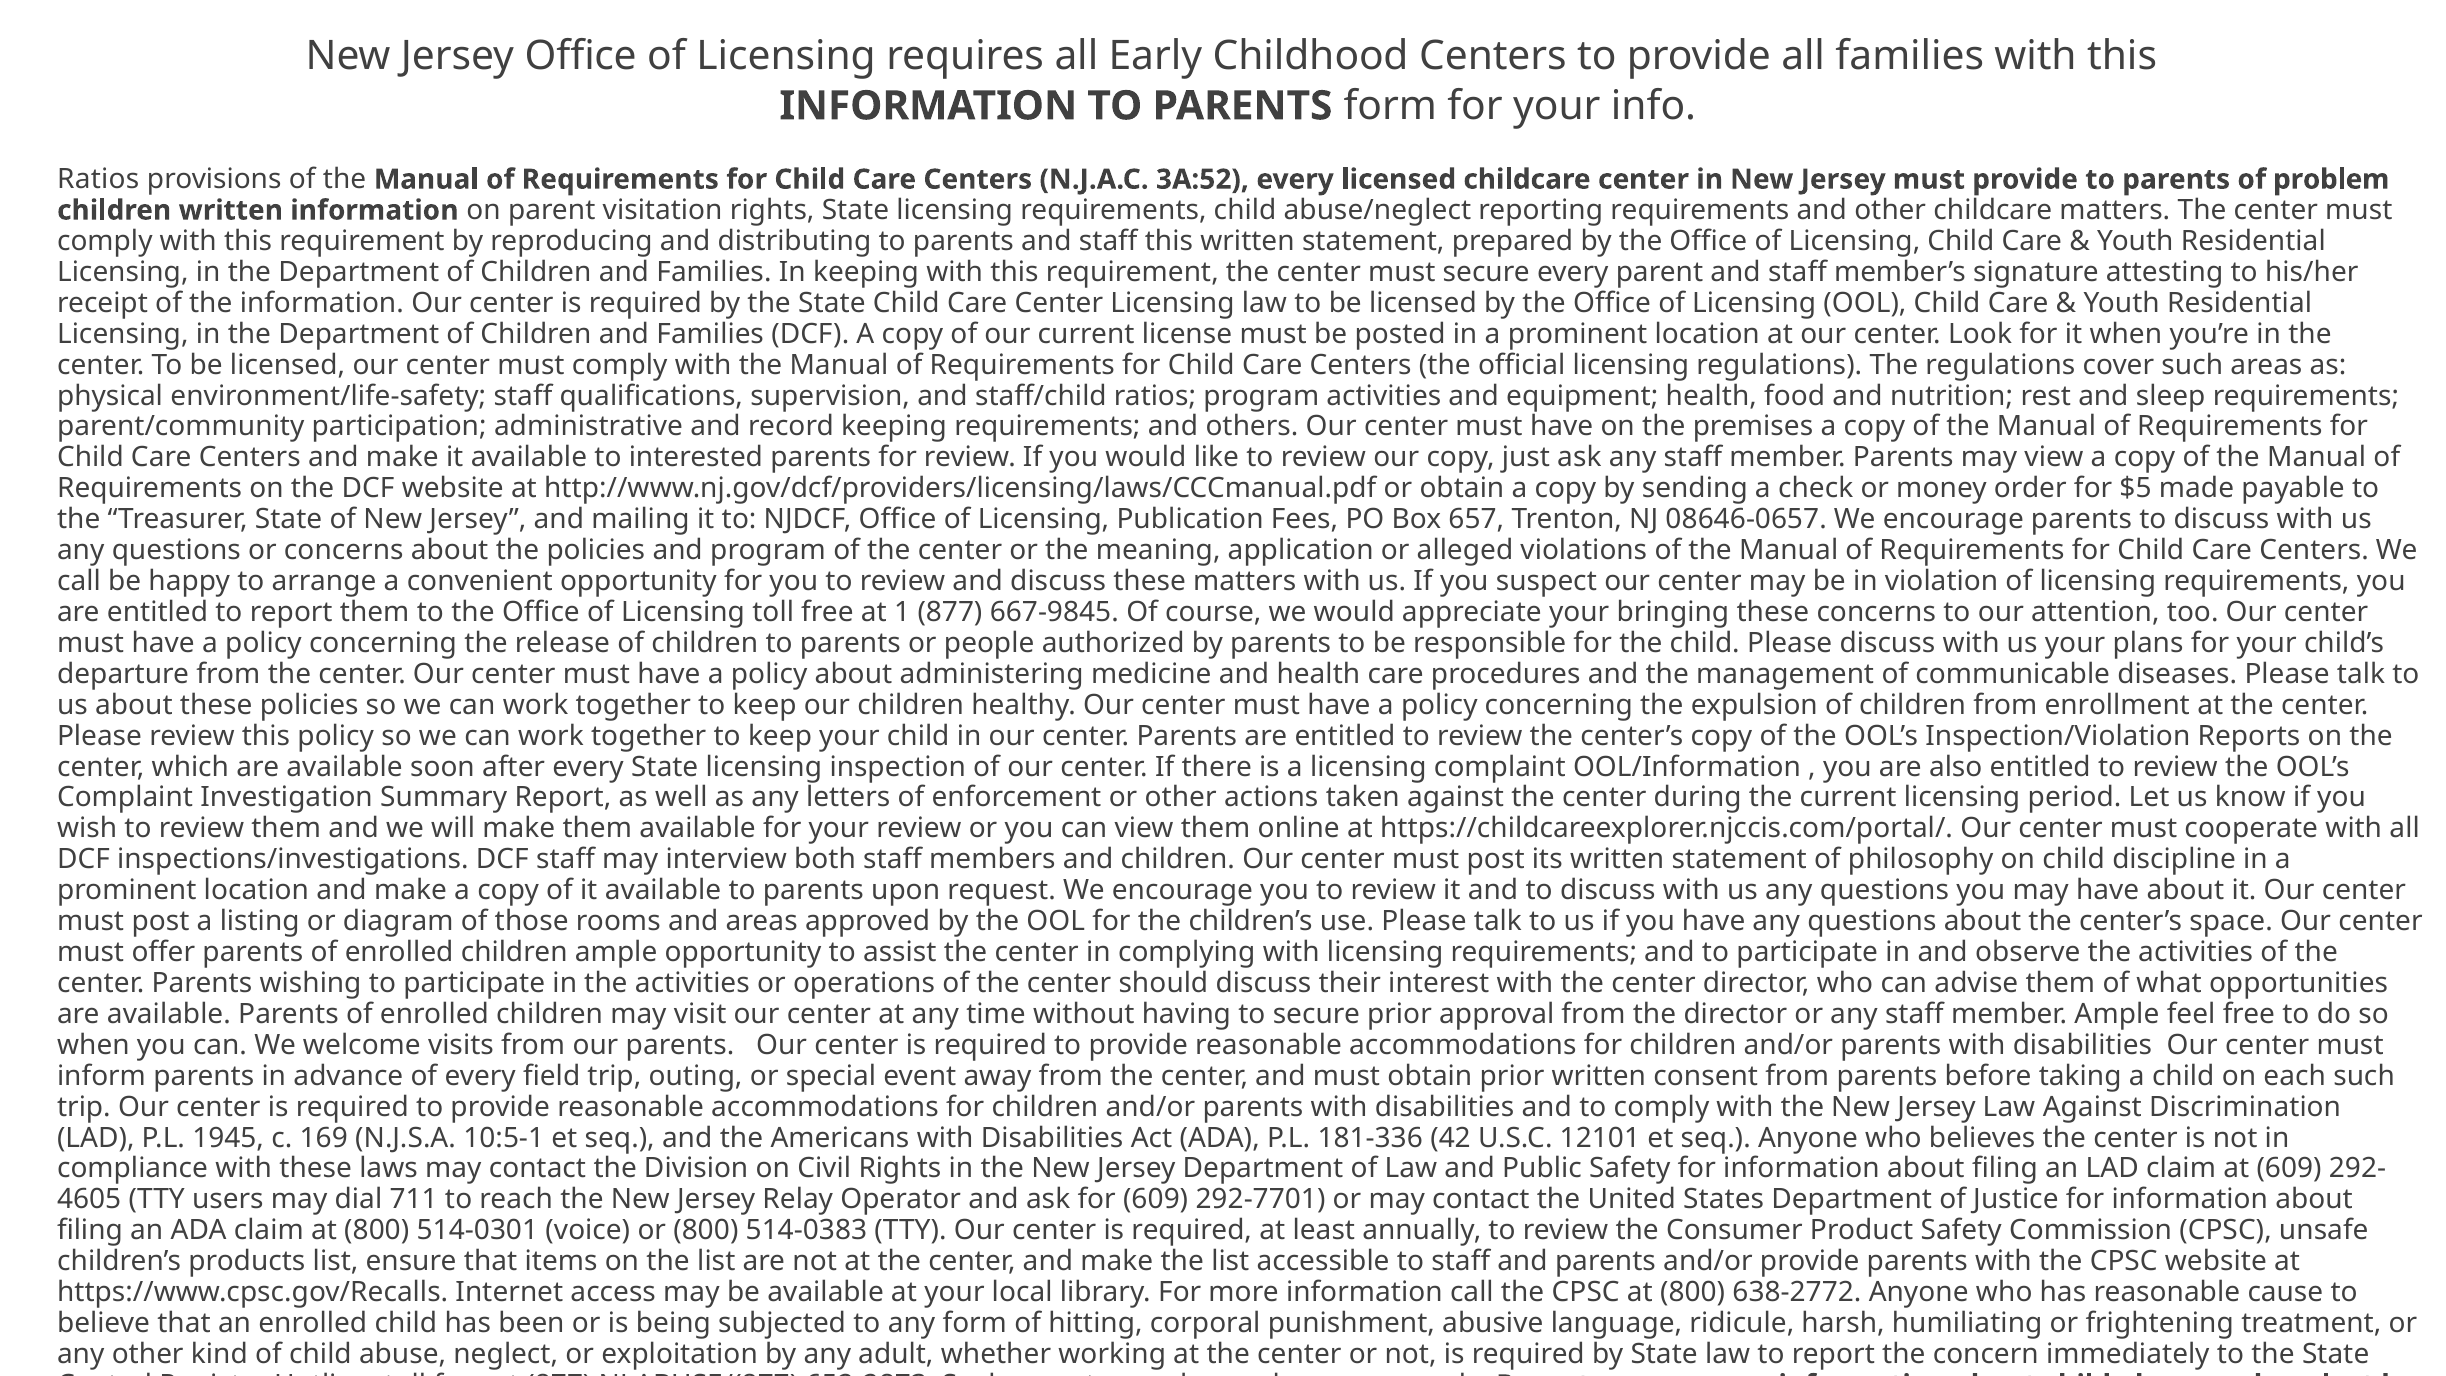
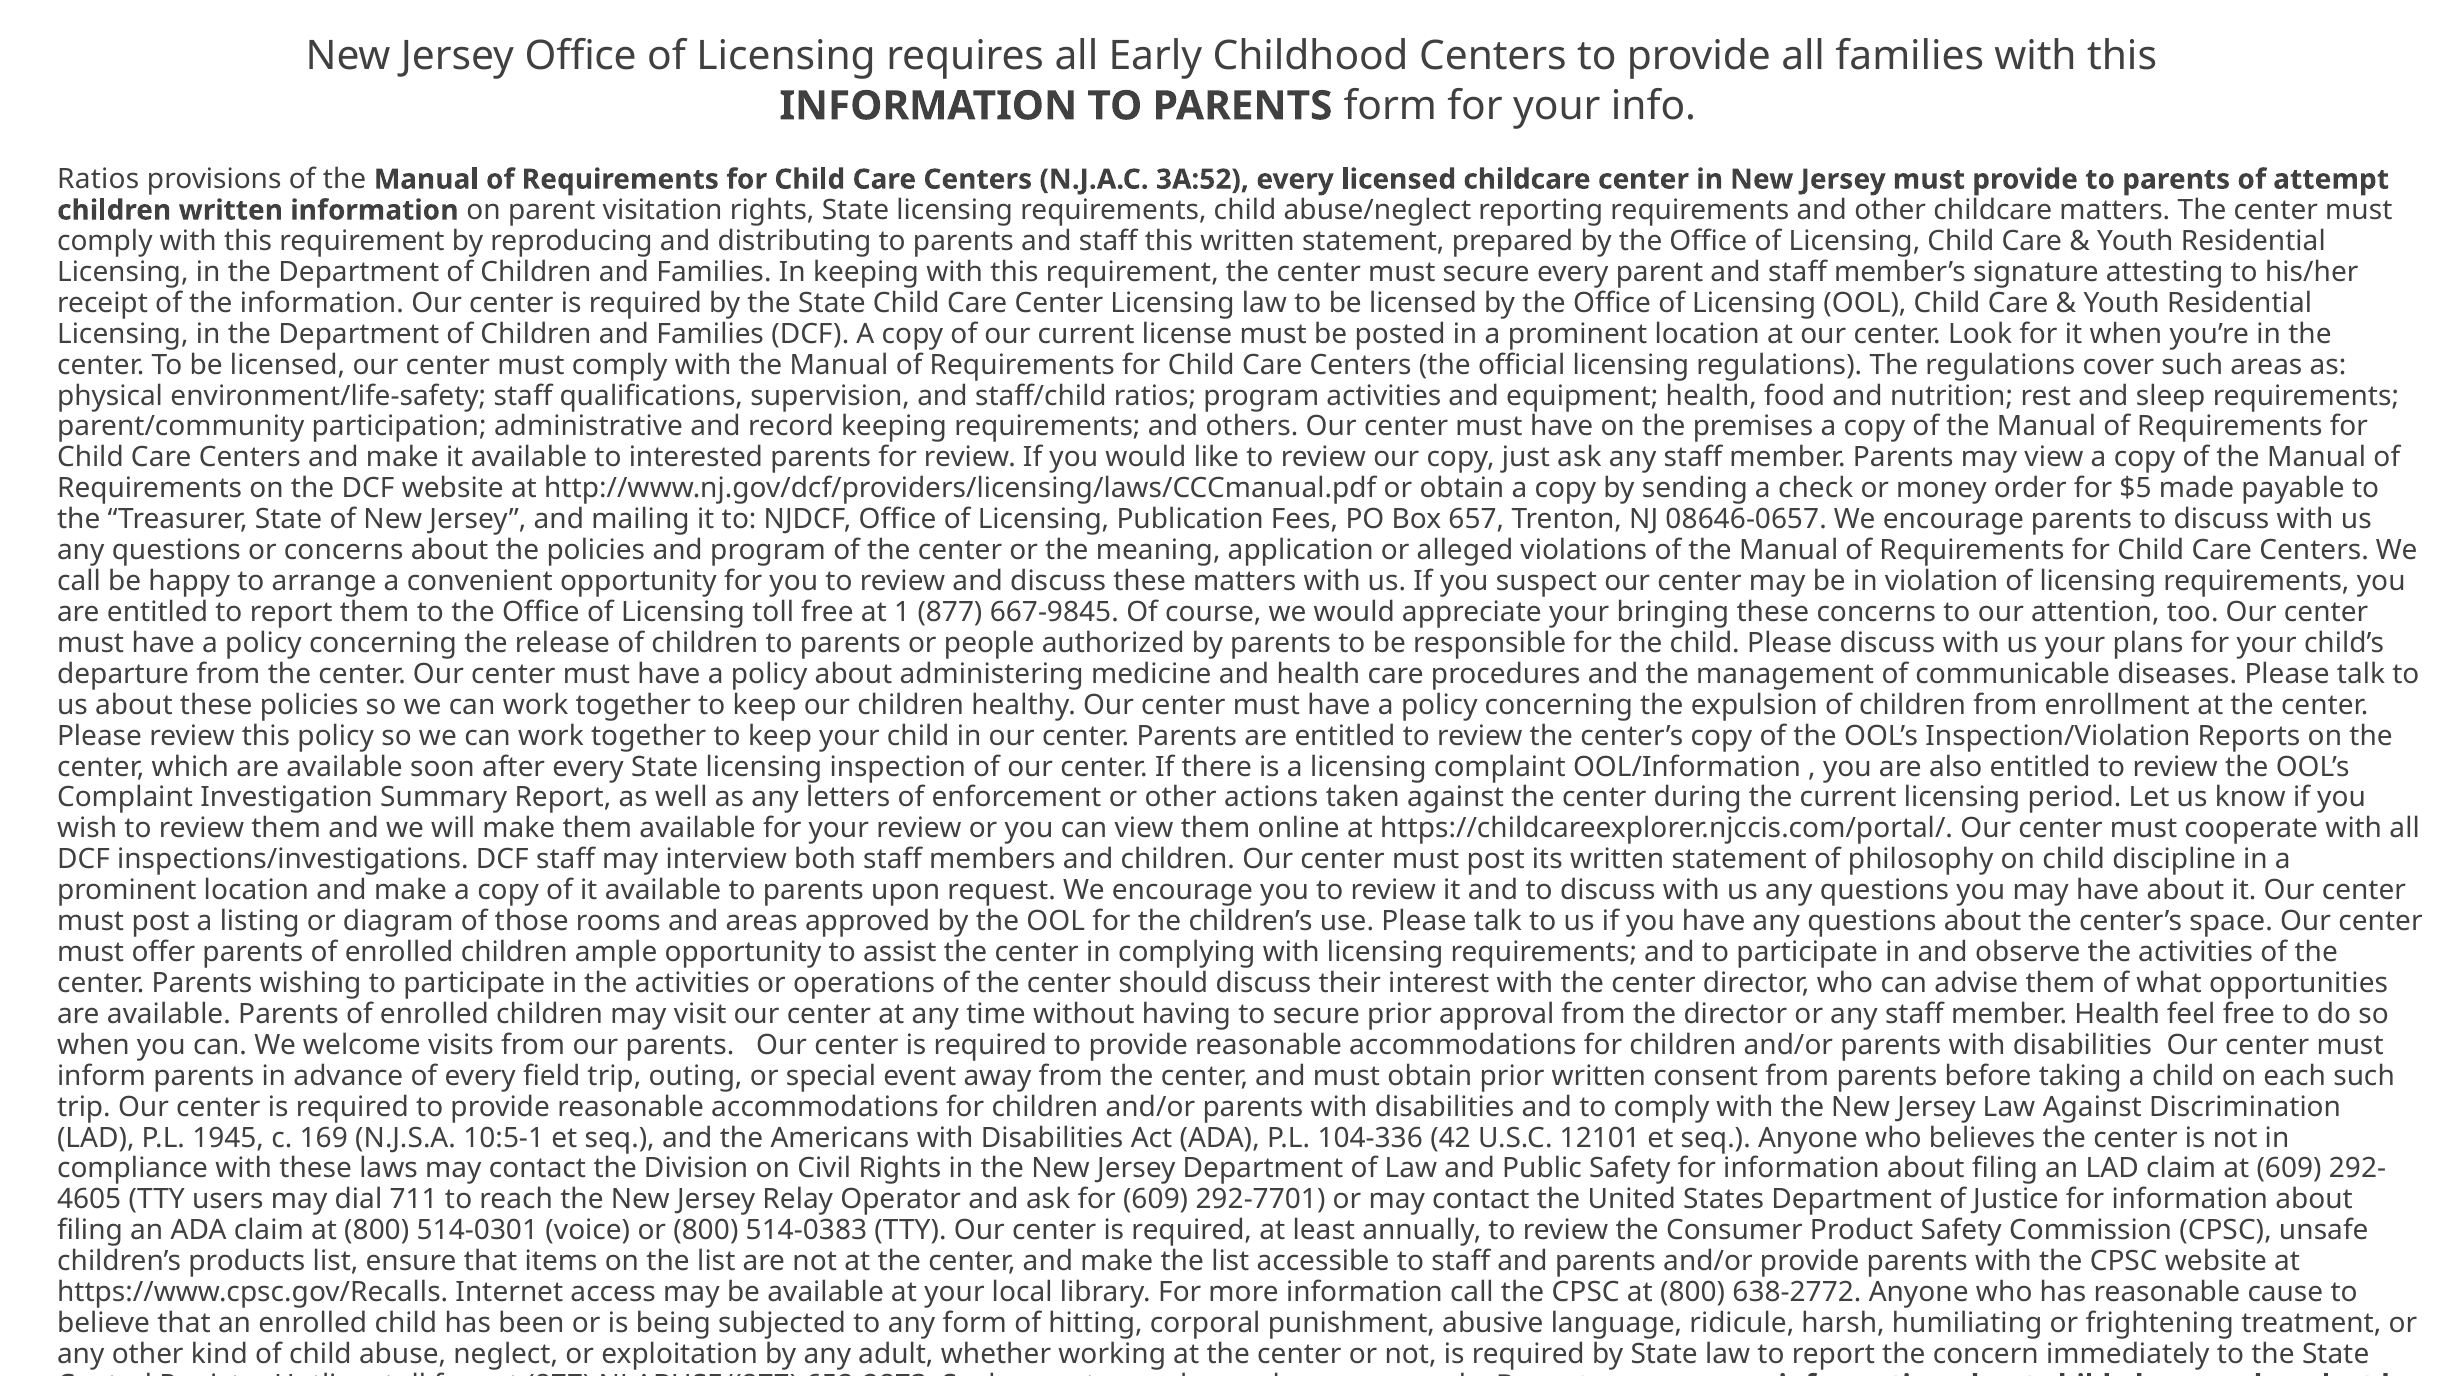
problem: problem -> attempt (2331, 179)
member Ample: Ample -> Health (2117, 1014)
181-336: 181-336 -> 104-336 (1370, 1138)
